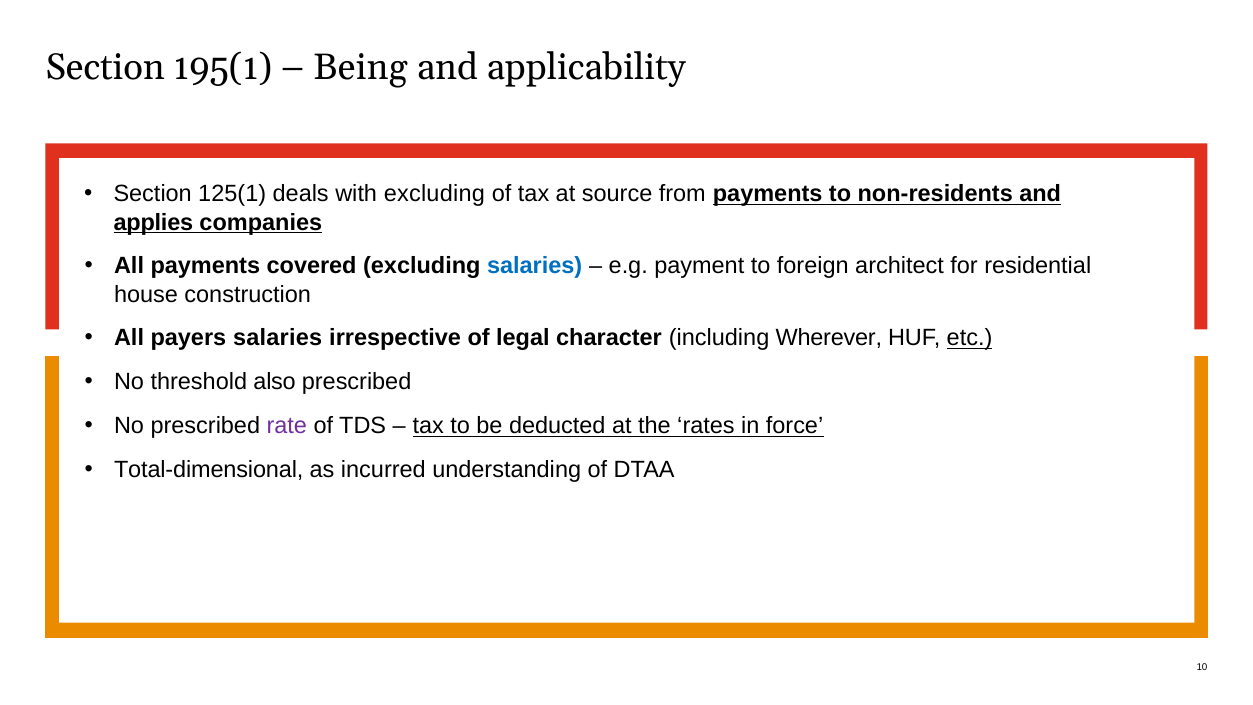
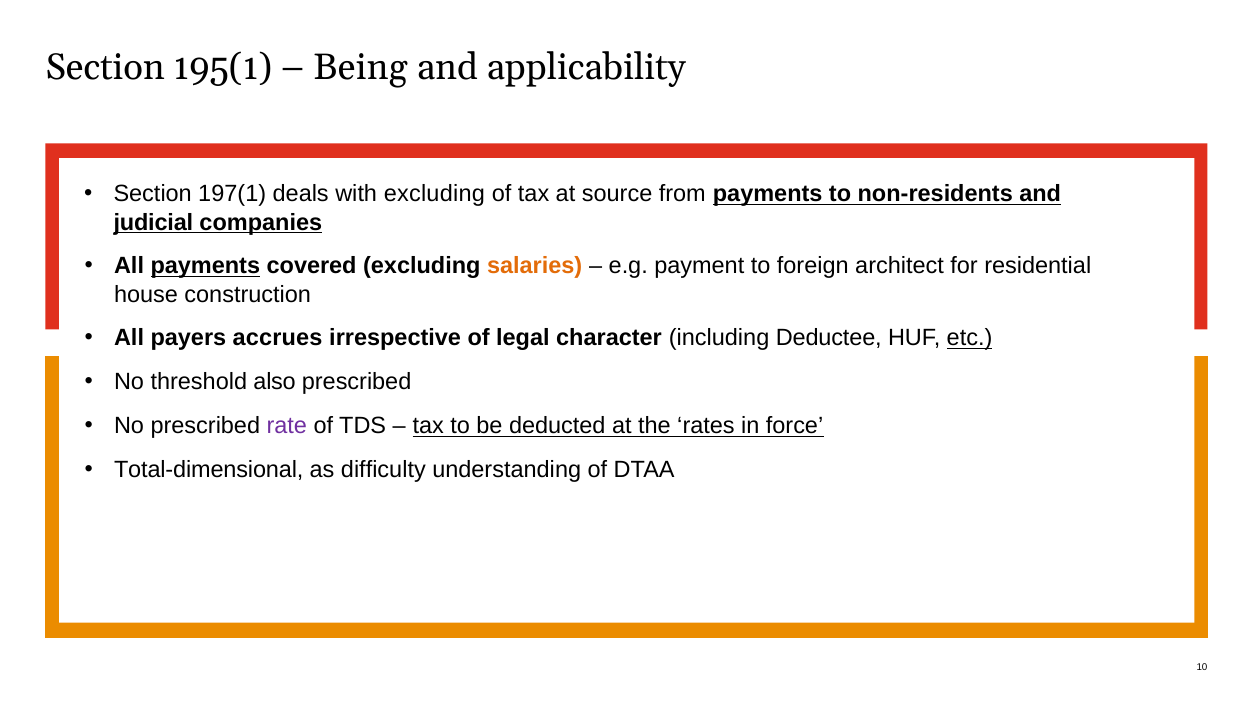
125(1: 125(1 -> 197(1 (232, 194)
applies: applies -> judicial (153, 222)
payments underline: none -> present (205, 266)
salaries colour: blue -> orange (535, 266)
payers salaries: salaries -> accrues (278, 338)
Wherever: Wherever -> Deductee (829, 338)
incurred: incurred -> difficulty (383, 470)
